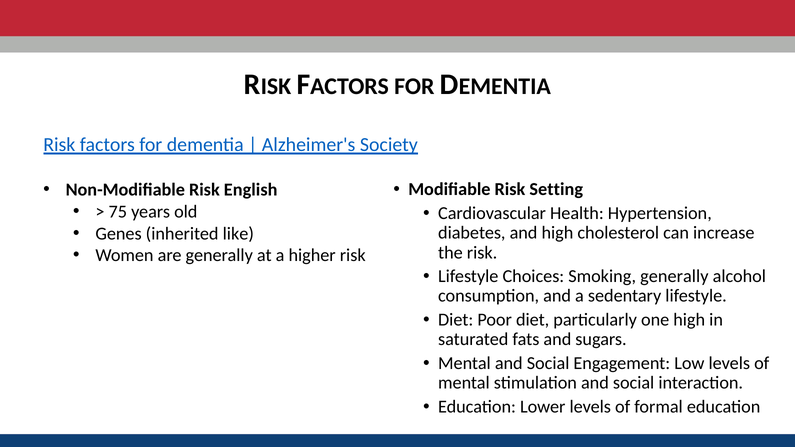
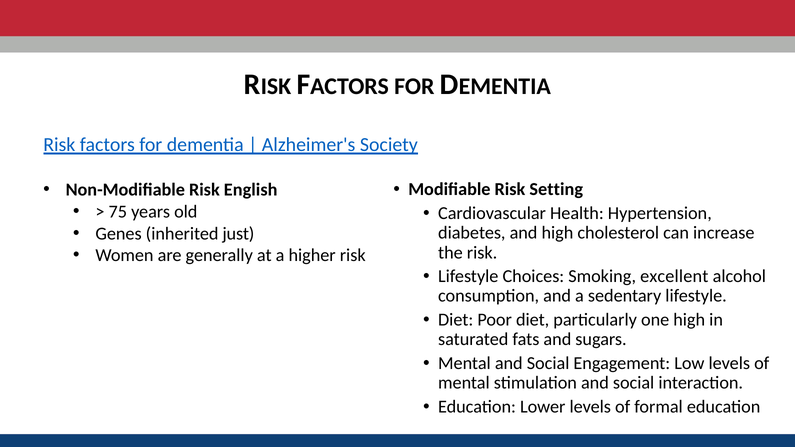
like: like -> just (238, 234)
Smoking generally: generally -> excellent (674, 276)
